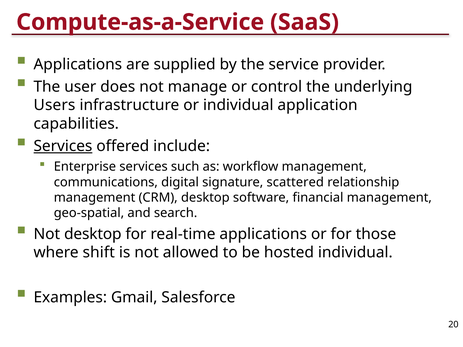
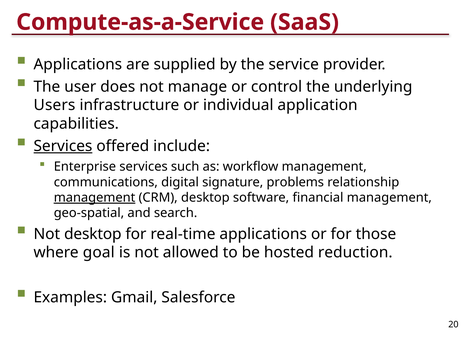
scattered: scattered -> problems (295, 182)
management underline: none -> present (95, 198)
shift: shift -> goal (99, 253)
hosted individual: individual -> reduction (355, 253)
